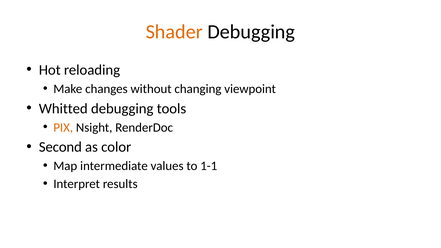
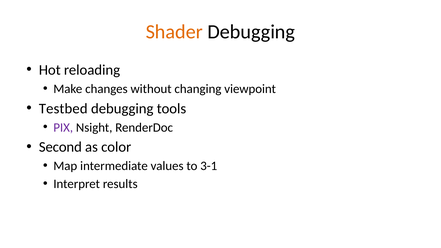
Whitted: Whitted -> Testbed (63, 109)
PIX colour: orange -> purple (63, 127)
1-1: 1-1 -> 3-1 (209, 166)
